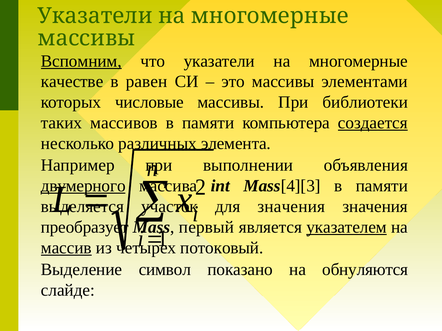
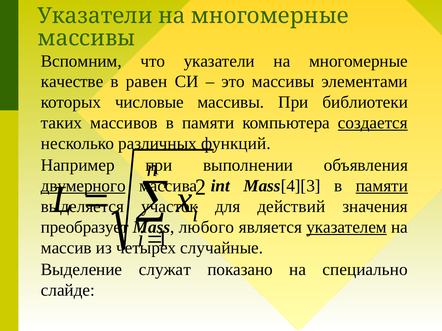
Вспомним underline: present -> none (81, 61)
элемента: элемента -> функций (236, 144)
памяти underline: none -> present (382, 186)
для значения: значения -> действий (291, 207)
первый: первый -> любого (207, 227)
массив underline: present -> none (66, 248)
потоковый: потоковый -> случайные (222, 248)
символ: символ -> служат (165, 270)
обнуляются: обнуляются -> специально (365, 270)
